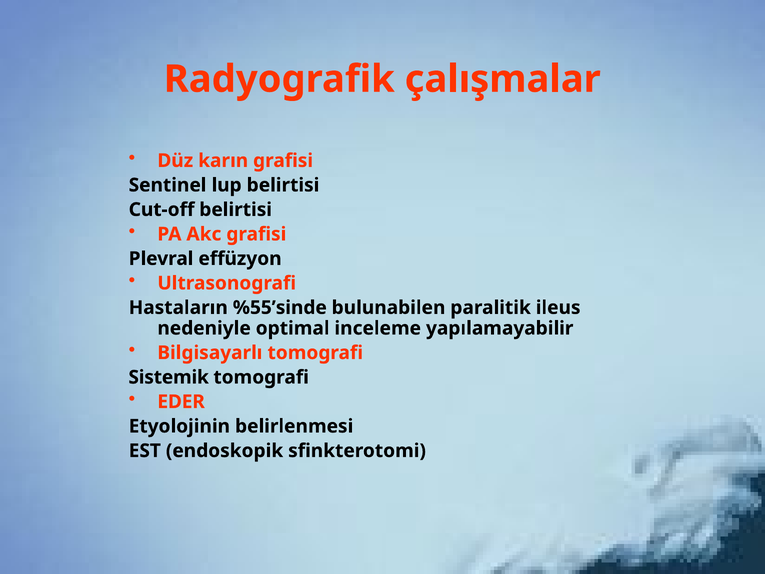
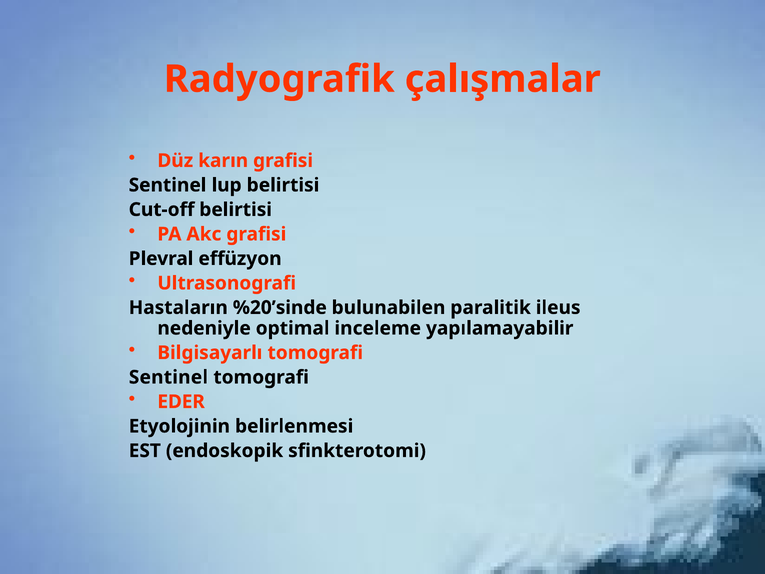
%55’sinde: %55’sinde -> %20’sinde (280, 307)
Sistemik: Sistemik -> Sentinel (168, 377)
